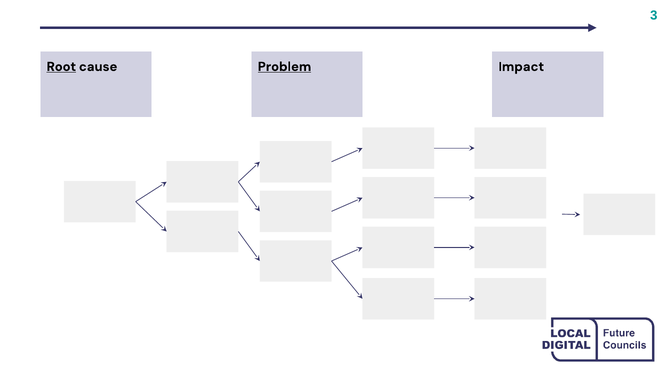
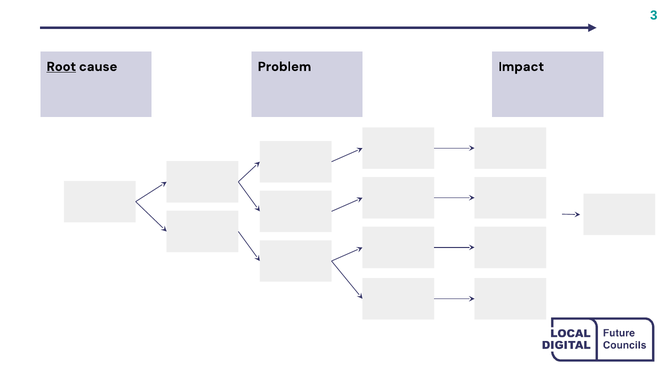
Problem underline: present -> none (284, 67)
